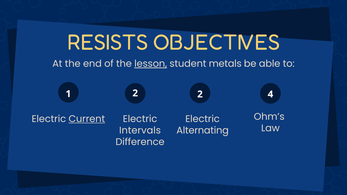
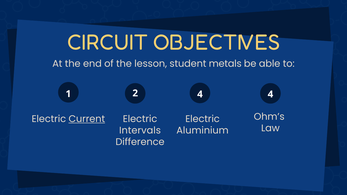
RESISTS: RESISTS -> CIRCUIT (107, 42)
lesson underline: present -> none (151, 64)
2 2: 2 -> 4 (200, 94)
Alternating: Alternating -> Aluminium (203, 131)
